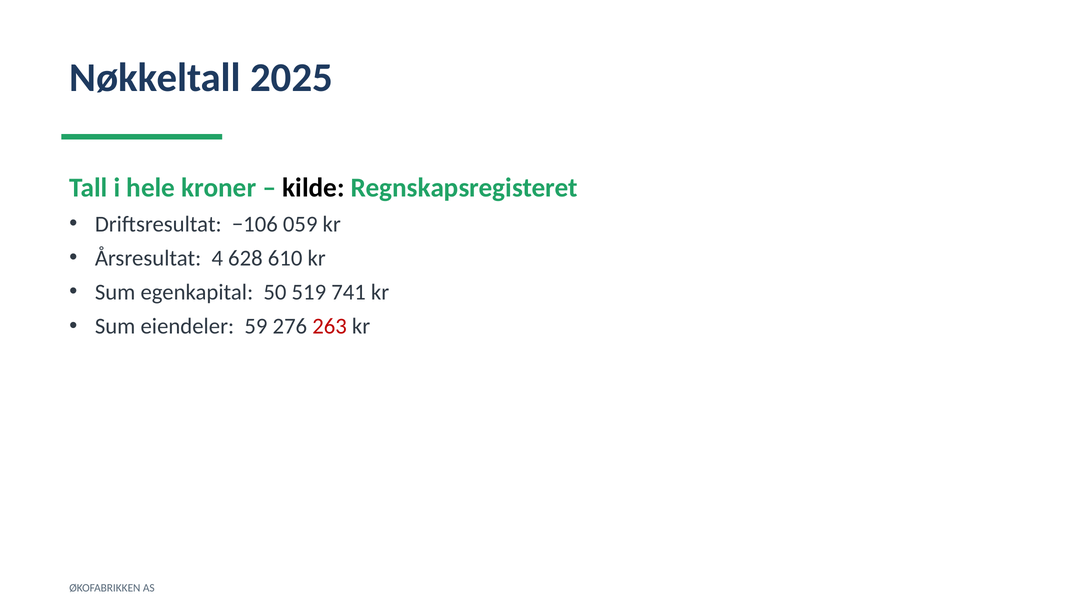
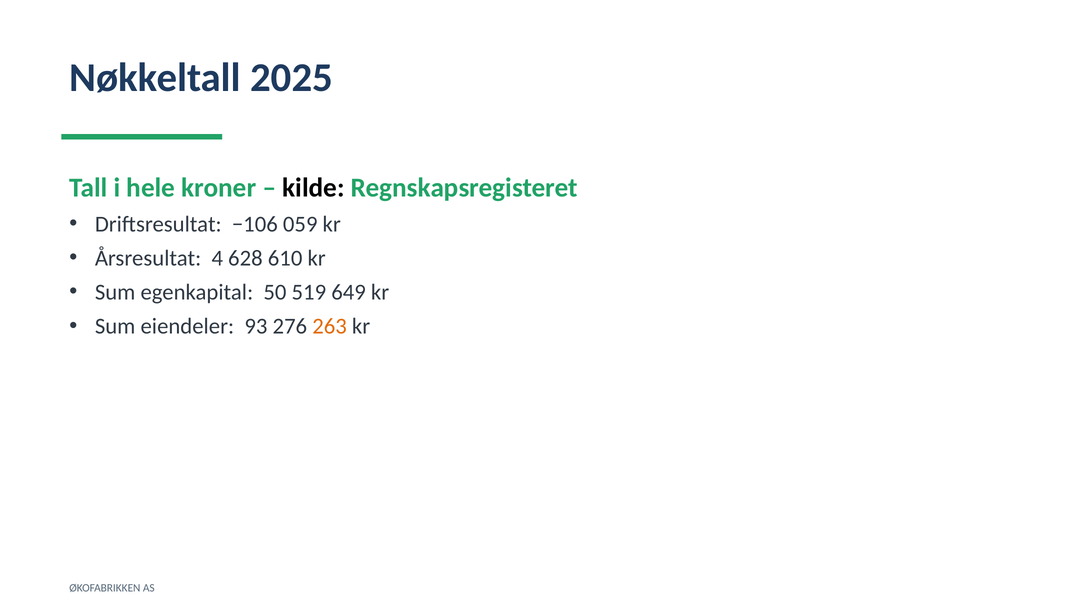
741: 741 -> 649 (349, 292)
59: 59 -> 93 (256, 326)
263 colour: red -> orange (330, 326)
